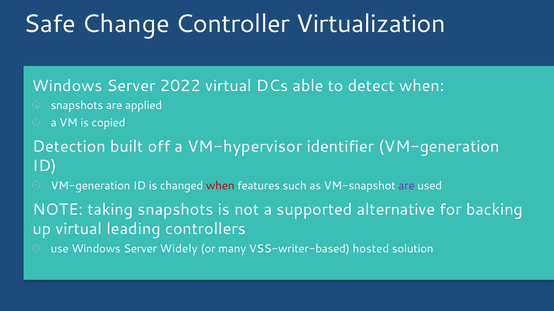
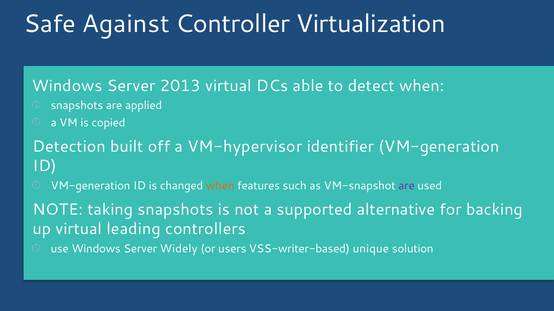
Change: Change -> Against (126, 24)
2022: 2022 -> 2013 (180, 86)
when colour: red -> orange (220, 186)
many: many -> users (232, 249)
hosted: hosted -> unique (371, 249)
